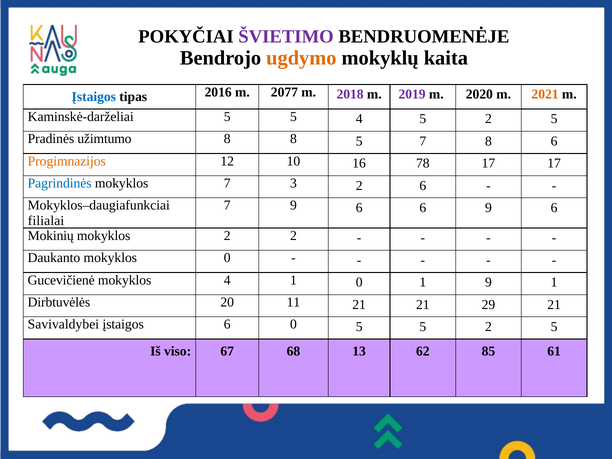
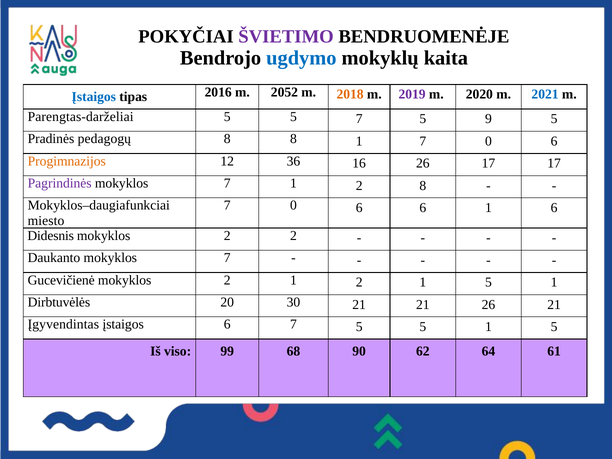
ugdymo colour: orange -> blue (301, 58)
2077: 2077 -> 2052 (284, 92)
2018 colour: purple -> orange (350, 94)
2021 colour: orange -> blue (545, 94)
Kaminskė-darželiai: Kaminskė-darželiai -> Parengtas-darželiai (81, 117)
5 4: 4 -> 7 (359, 119)
2: 2 -> 9 (488, 119)
užimtumo: užimtumo -> pedagogų (104, 139)
8 5: 5 -> 1 (359, 141)
8: 8 -> 0 (488, 141)
10: 10 -> 36 (293, 161)
16 78: 78 -> 26 (423, 163)
Pagrindinės colour: blue -> purple (60, 183)
7 3: 3 -> 1 (293, 183)
2 6: 6 -> 8 (423, 186)
9: 9 -> 0 (293, 205)
6 9: 9 -> 1 (488, 208)
filialai: filialai -> miesto (46, 221)
Mokinių: Mokinių -> Didesnis (51, 236)
0: 0 -> 7 (227, 258)
4: 4 -> 2 (227, 280)
0: 0 -> 2 (359, 282)
9: 9 -> 5 (488, 282)
11: 11 -> 30 (293, 302)
21 29: 29 -> 26 (488, 305)
Savivaldybei: Savivaldybei -> Įgyvendintas (63, 325)
6 0: 0 -> 7 (293, 325)
5 5 2: 2 -> 1 (488, 327)
67: 67 -> 99 (227, 351)
13: 13 -> 90 (359, 351)
85: 85 -> 64 (488, 351)
